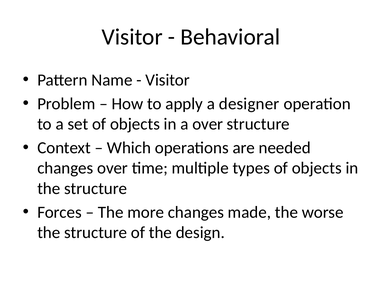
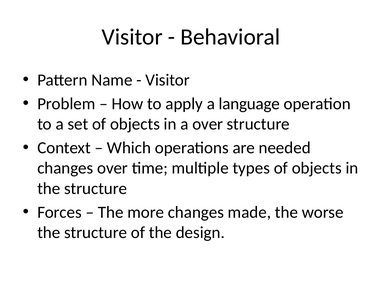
designer: designer -> language (249, 104)
